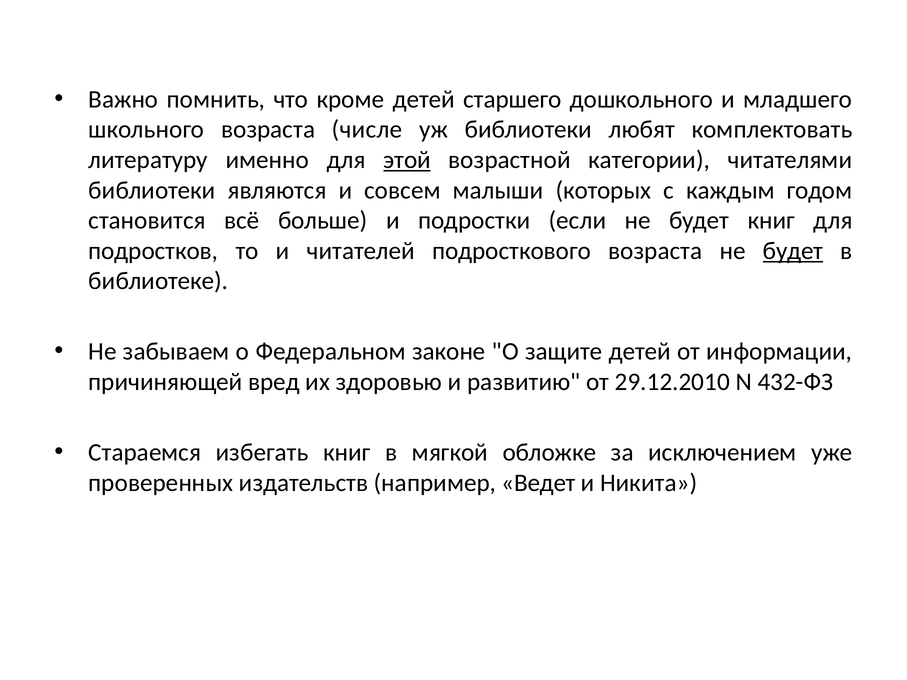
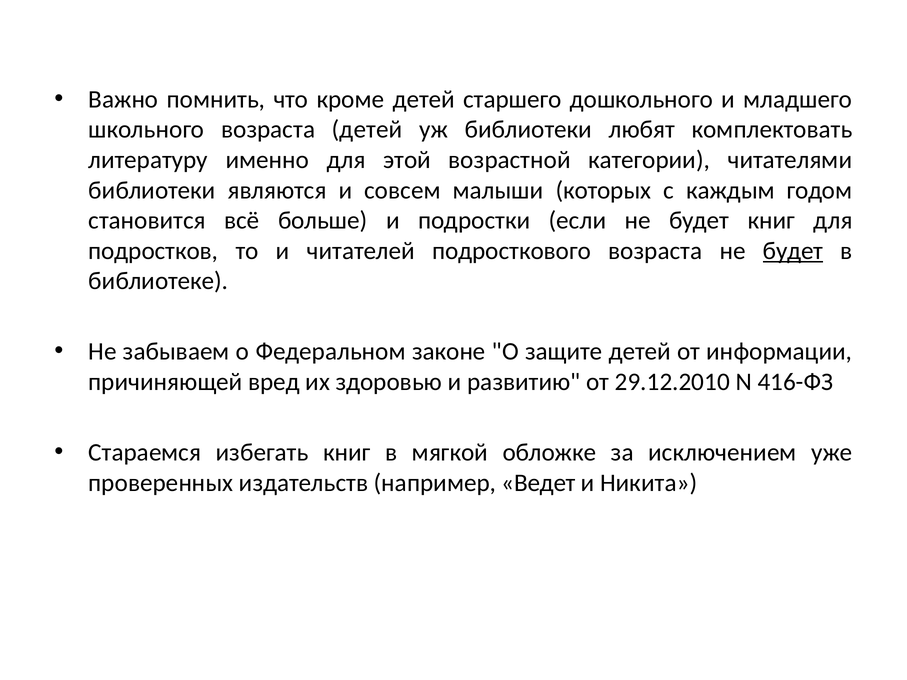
возраста числе: числе -> детей (367, 130)
этой underline: present -> none (407, 160)
432-ФЗ: 432-ФЗ -> 416-ФЗ (795, 382)
